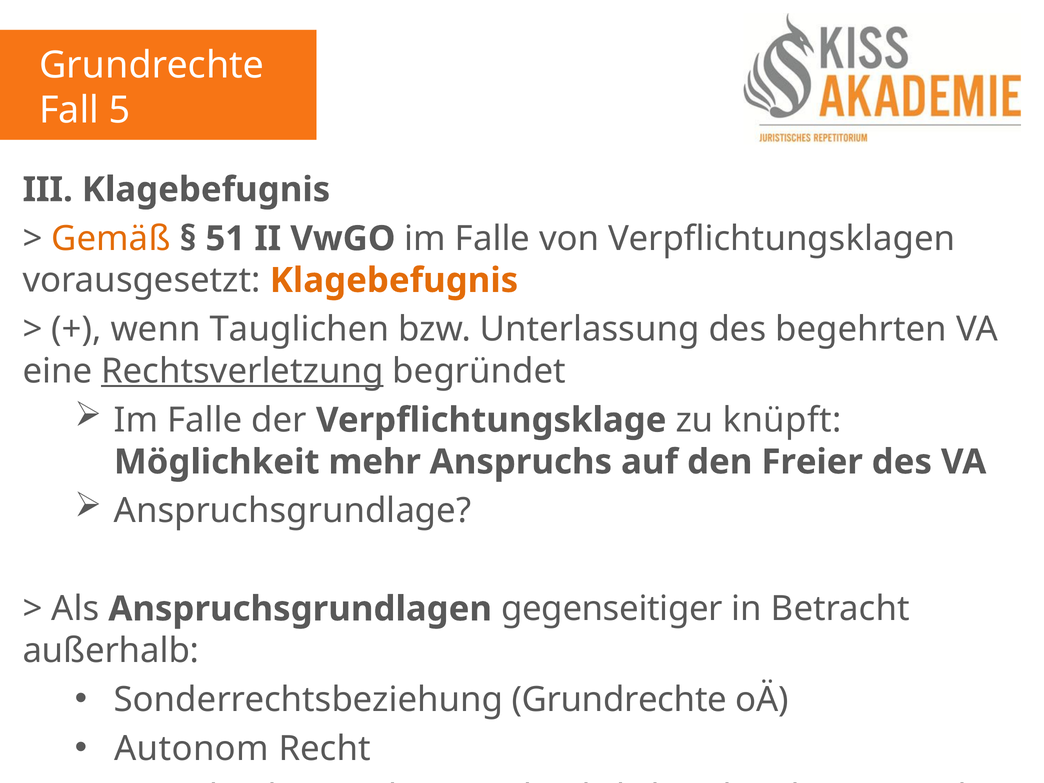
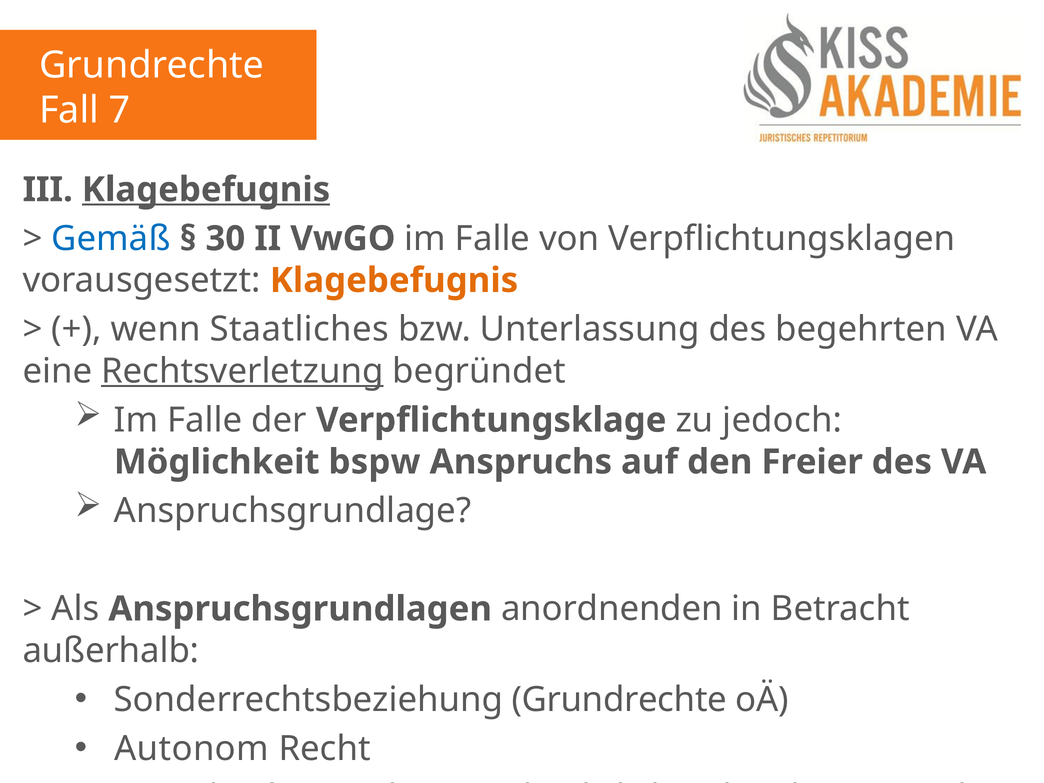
5: 5 -> 7 (120, 110)
Klagebefugnis underline: none -> present (206, 190)
Gemäß colour: orange -> blue (111, 239)
51: 51 -> 30 (225, 239)
Tauglichen: Tauglichen -> Staatliches (299, 329)
knüpft: knüpft -> jedoch (782, 420)
mehr: mehr -> bspw (374, 462)
gegenseitiger: gegenseitiger -> anordnenden (612, 609)
